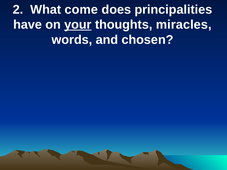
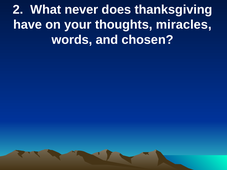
come: come -> never (81, 10)
principalities: principalities -> thanksgiving (173, 10)
your underline: present -> none (78, 25)
